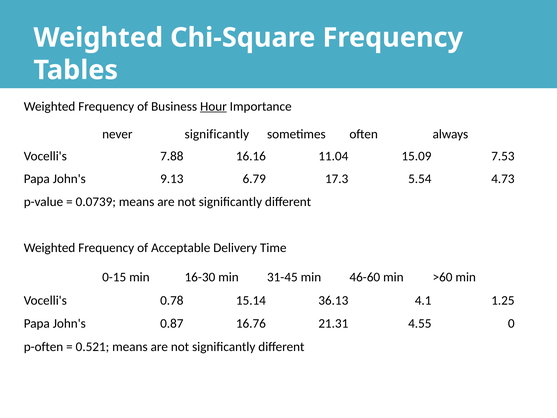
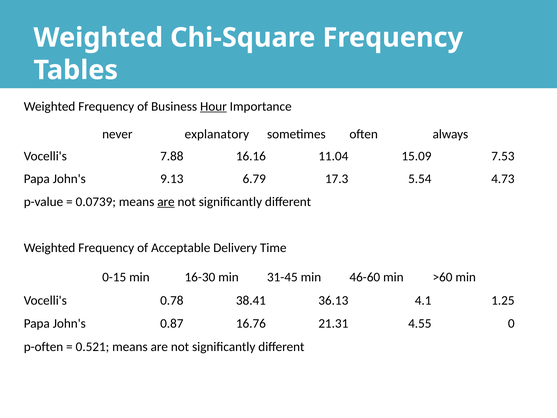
never significantly: significantly -> explanatory (217, 134)
are underline: none -> present (166, 202)
15.14: 15.14 -> 38.41 (251, 300)
